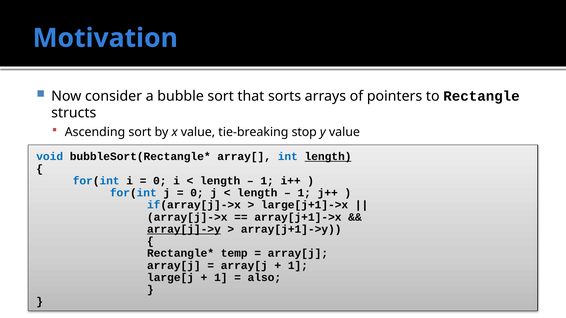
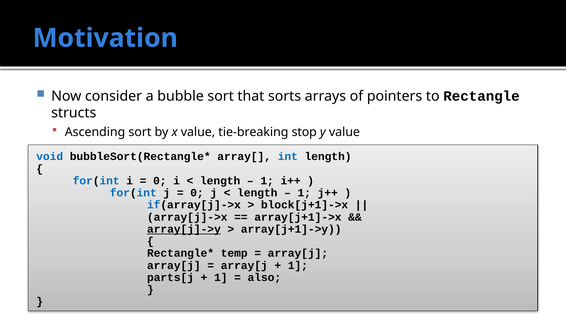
length underline: present -> none (328, 157)
large[j+1]->x: large[j+1]->x -> block[j+1]->x (305, 205)
large[j: large[j -> parts[j (171, 278)
